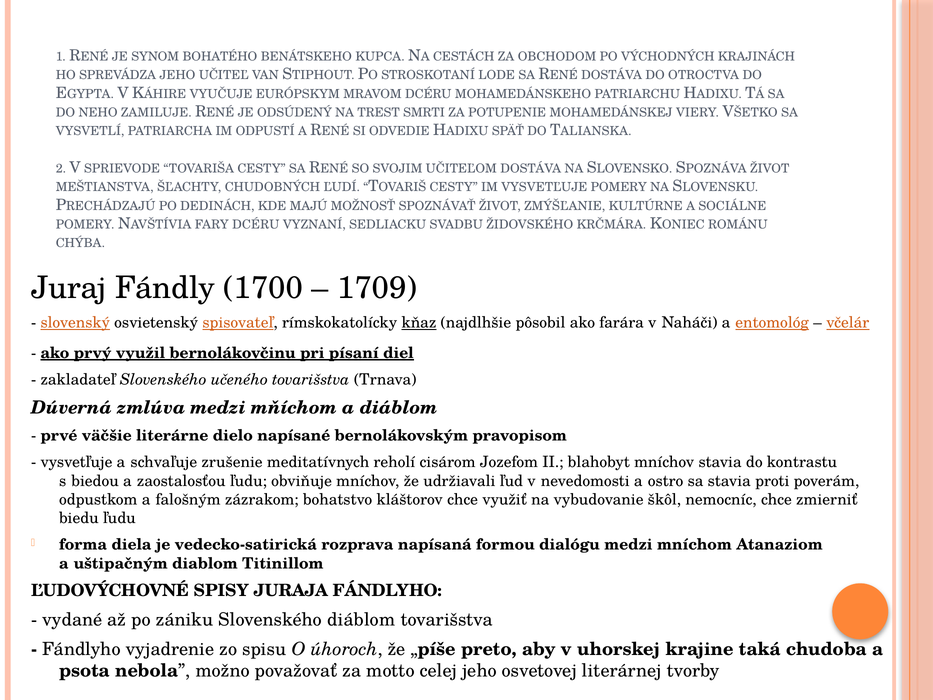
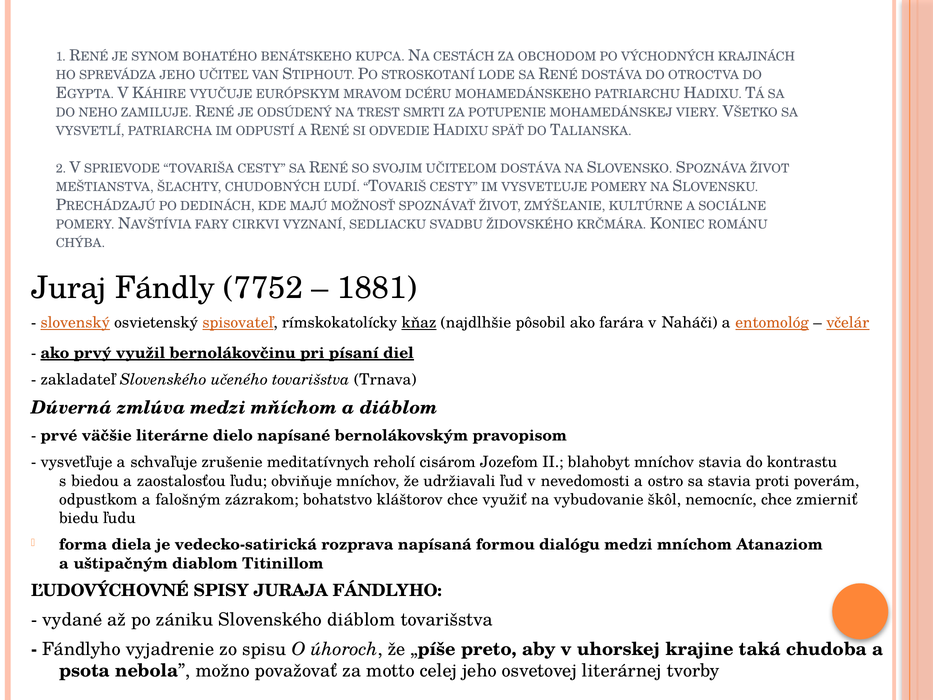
FARY DCÉRU: DCÉRU -> CIRKVI (256, 225)
1700: 1700 -> 7752 (263, 288)
1709: 1709 -> 1881 (377, 288)
